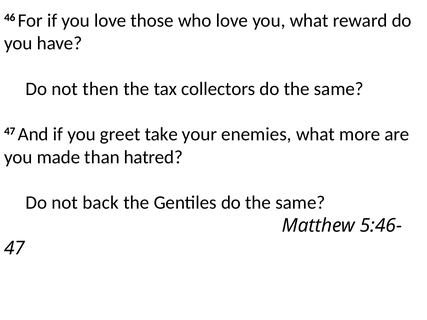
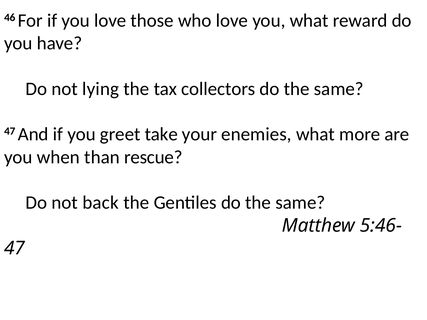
then: then -> lying (101, 89)
made: made -> when (58, 157)
hatred: hatred -> rescue (153, 157)
